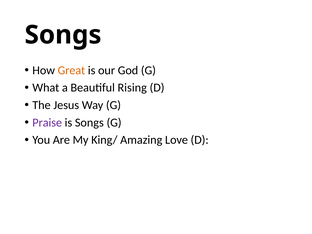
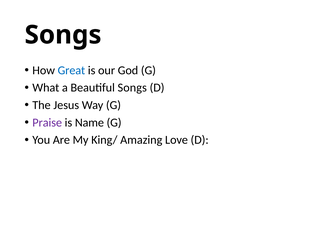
Great colour: orange -> blue (71, 70)
Beautiful Rising: Rising -> Songs (132, 88)
is Songs: Songs -> Name (89, 123)
